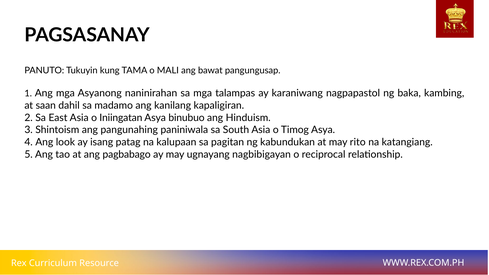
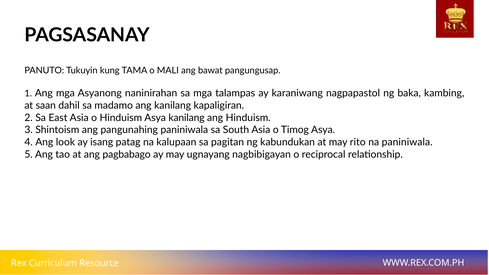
o Iniingatan: Iniingatan -> Hinduism (121, 118)
Asya binubuo: binubuo -> kanilang (186, 118)
na katangiang: katangiang -> paniniwala (407, 142)
